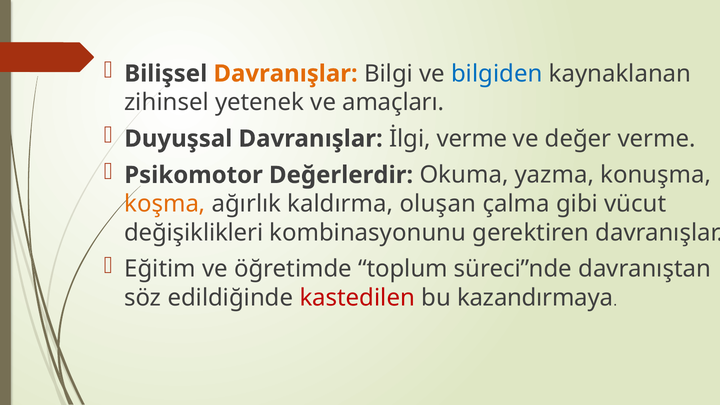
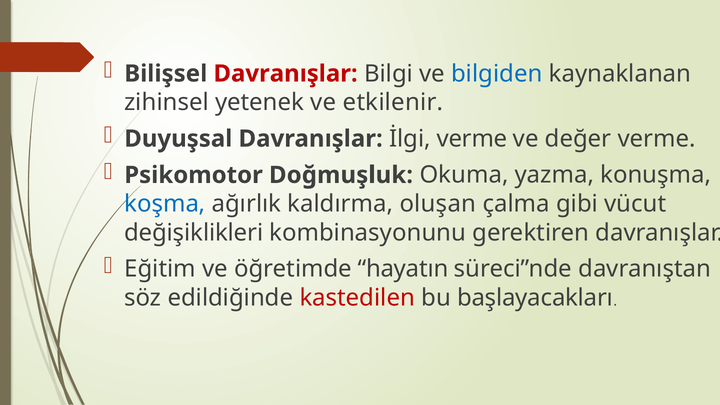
Davranışlar colour: orange -> red (286, 74)
amaçları: amaçları -> etkilenir (393, 102)
Değerlerdir: Değerlerdir -> Doğmuşluk (341, 175)
koşma colour: orange -> blue (165, 204)
toplum: toplum -> hayatın (403, 269)
kazandırmaya: kazandırmaya -> başlayacakları (535, 298)
